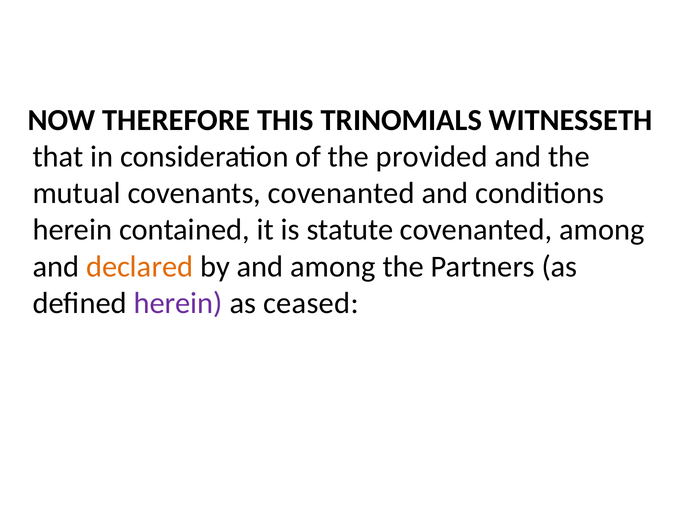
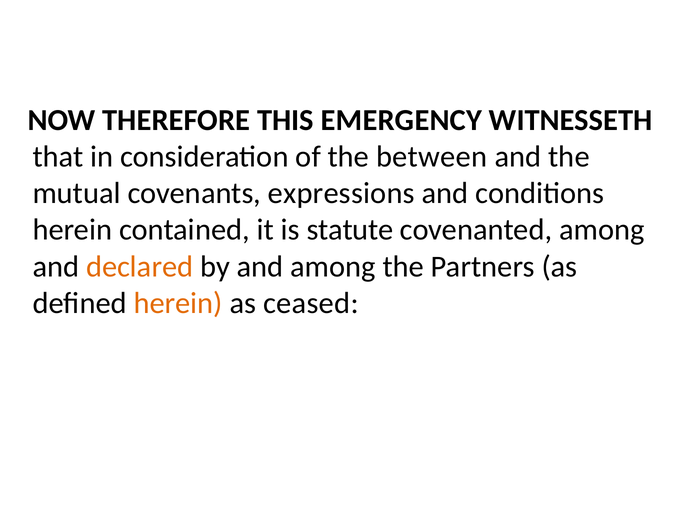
TRINOMIALS: TRINOMIALS -> EMERGENCY (401, 120)
provided: provided -> between (432, 157)
covenants covenanted: covenanted -> expressions (341, 194)
herein colour: purple -> orange (178, 303)
